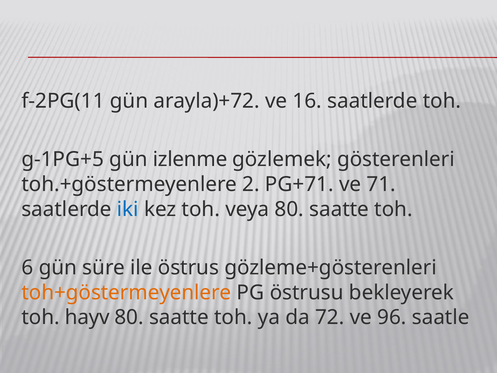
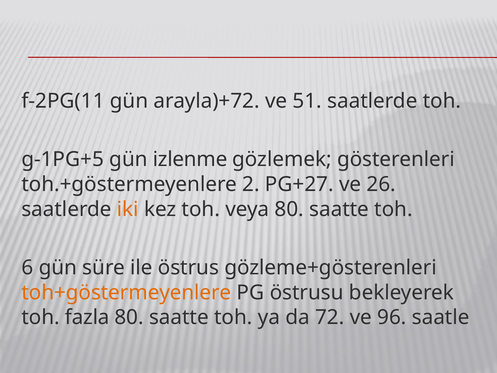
16: 16 -> 51 (307, 101)
PG+71: PG+71 -> PG+27 (299, 184)
71: 71 -> 26 (381, 184)
iki colour: blue -> orange (128, 209)
hayv: hayv -> fazla (87, 317)
